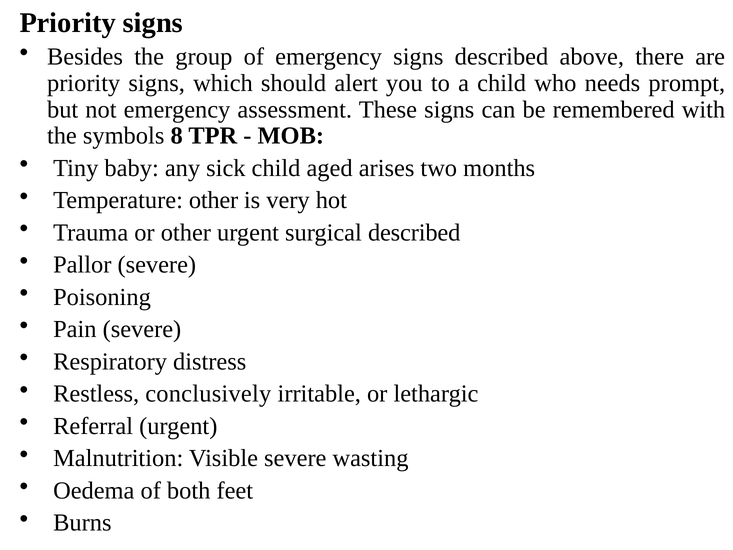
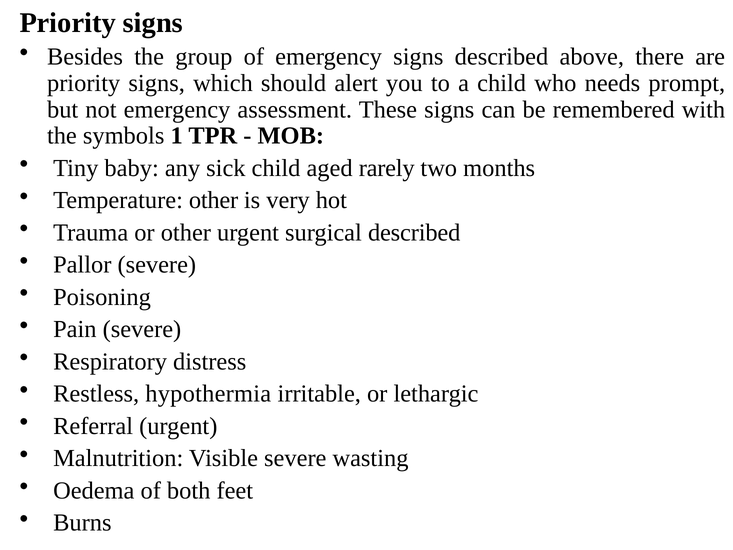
8: 8 -> 1 (177, 136)
arises: arises -> rarely (387, 168)
conclusively: conclusively -> hypothermia (208, 394)
